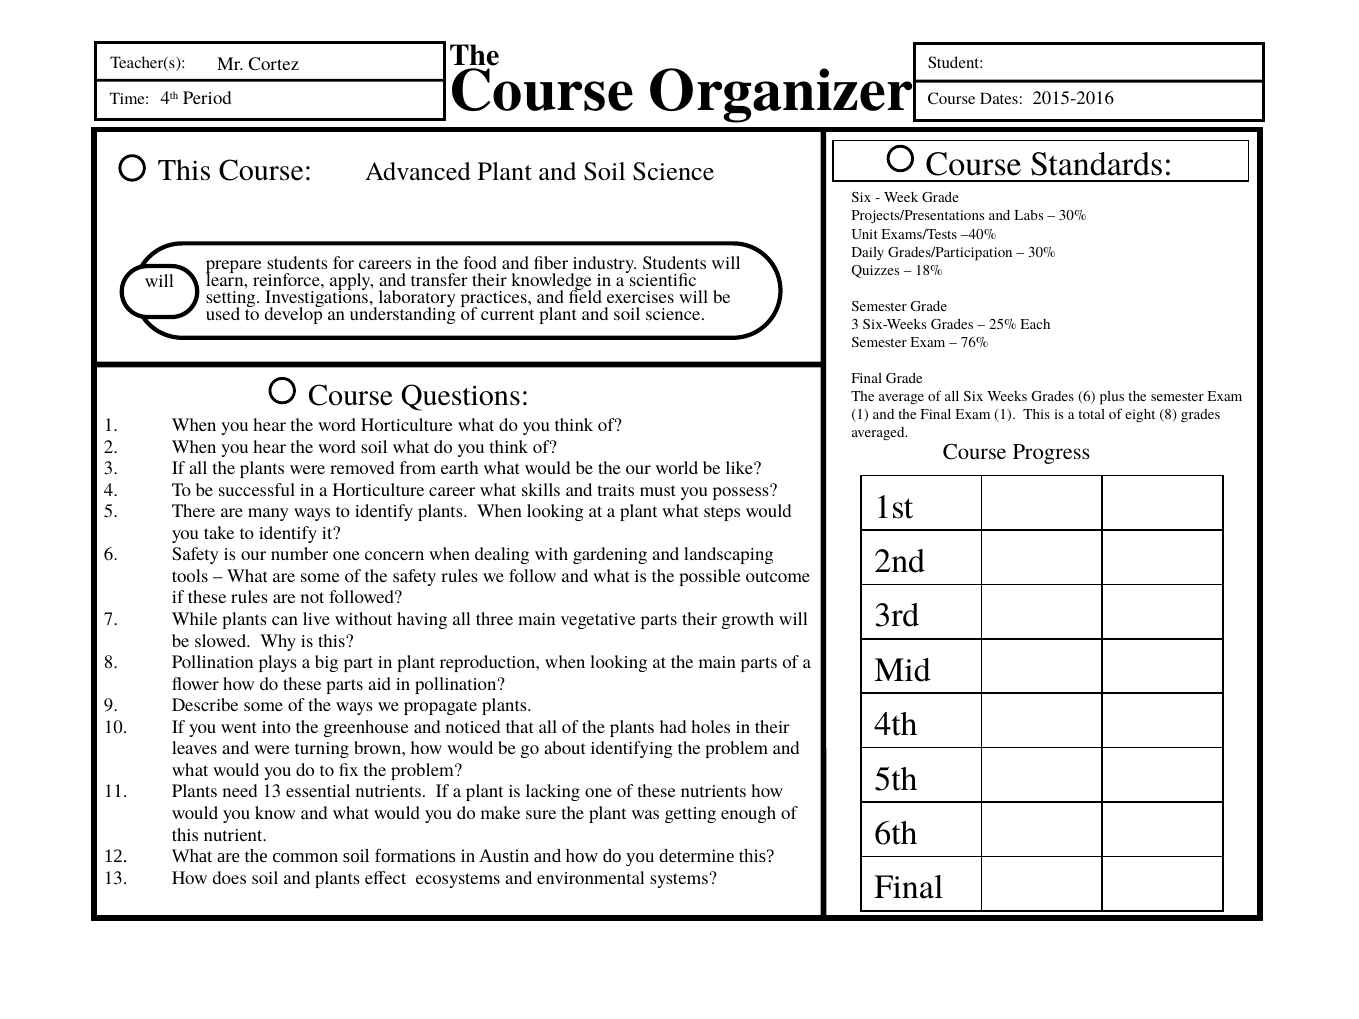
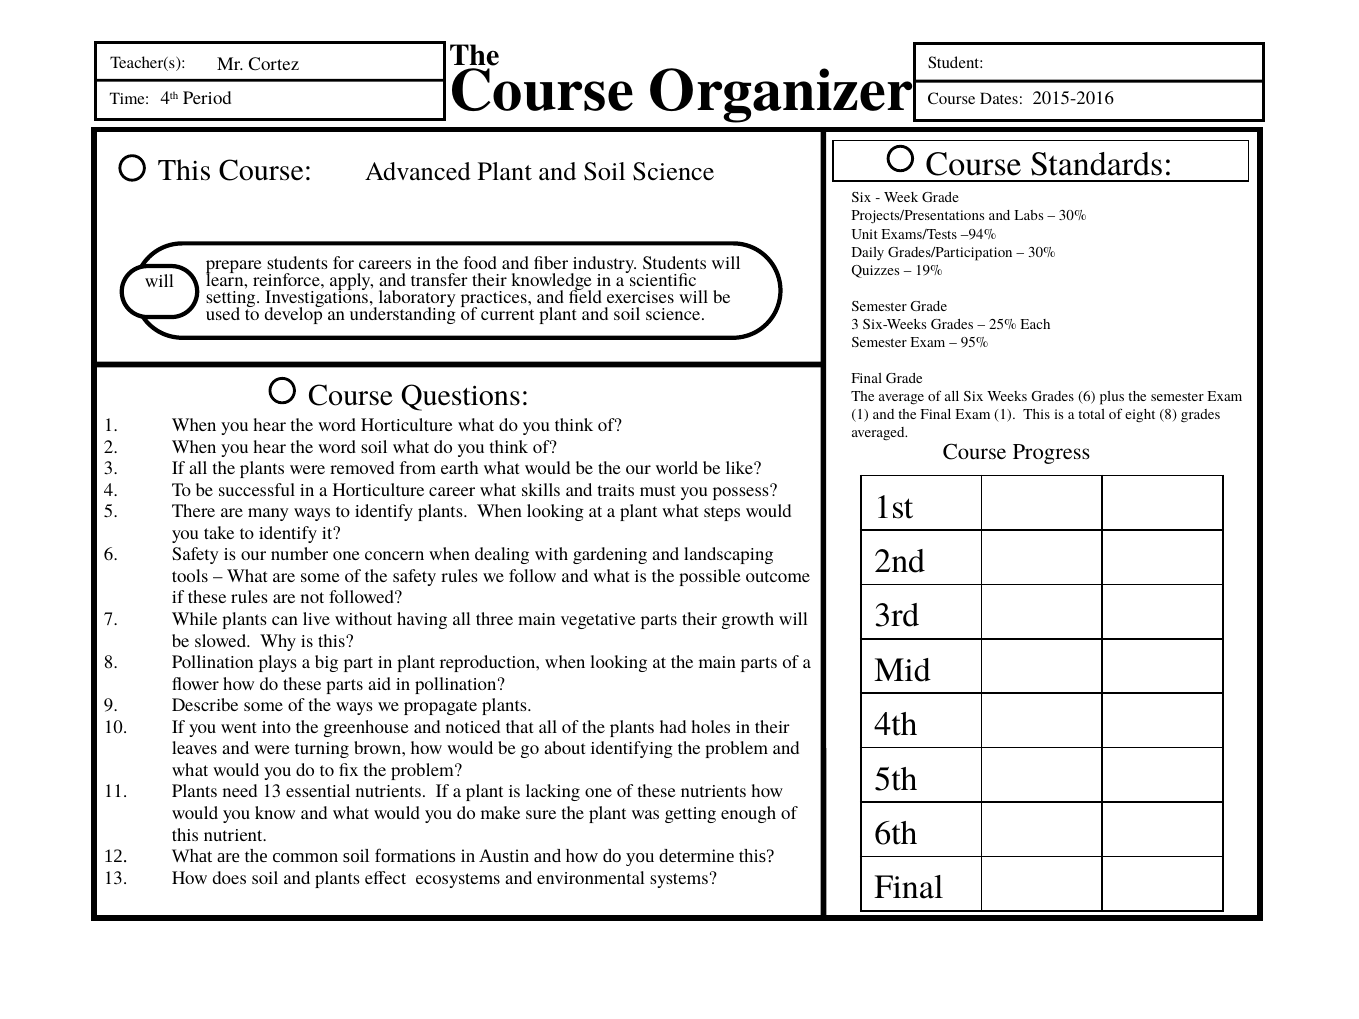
–40%: –40% -> –94% (979, 234)
18%: 18% -> 19% (929, 270)
76%: 76% -> 95% (975, 343)
